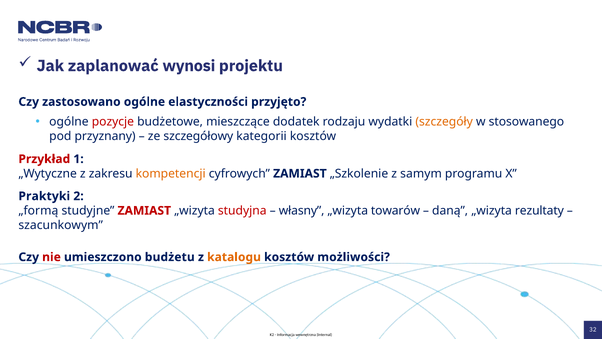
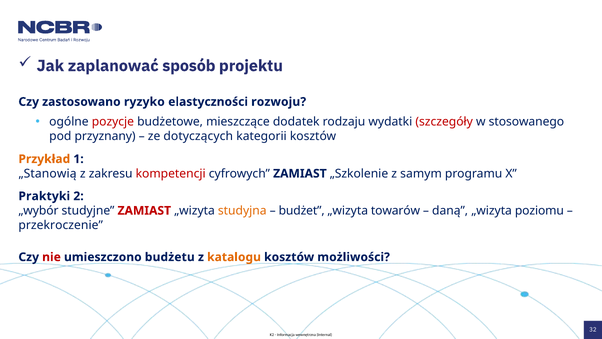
wynosi: wynosi -> sposób (189, 66)
zastosowano ogólne: ogólne -> ryzyko (144, 102)
przyjęto: przyjęto -> rozwoju (279, 102)
szczegóły colour: orange -> red (444, 122)
szczegółowy: szczegółowy -> dotyczących (198, 136)
Przykład colour: red -> orange (44, 159)
„Wytyczne: „Wytyczne -> „Stanowią (48, 173)
kompetencji colour: orange -> red (171, 173)
„formą: „formą -> „wybór (38, 210)
studyjna colour: red -> orange (242, 210)
własny: własny -> budżet (302, 210)
rezultaty: rezultaty -> poziomu (539, 210)
szacunkowym: szacunkowym -> przekroczenie (61, 225)
